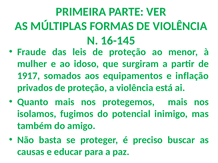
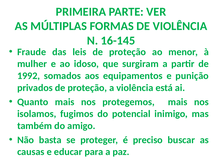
1917: 1917 -> 1992 (29, 76)
inflação: inflação -> punição (192, 76)
